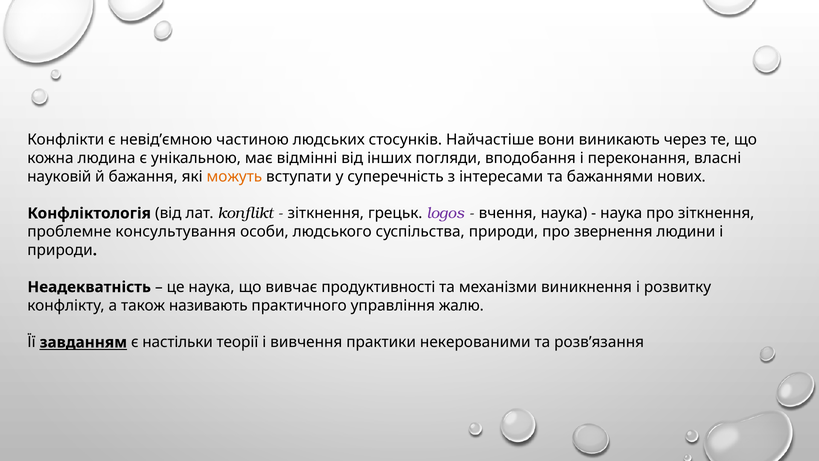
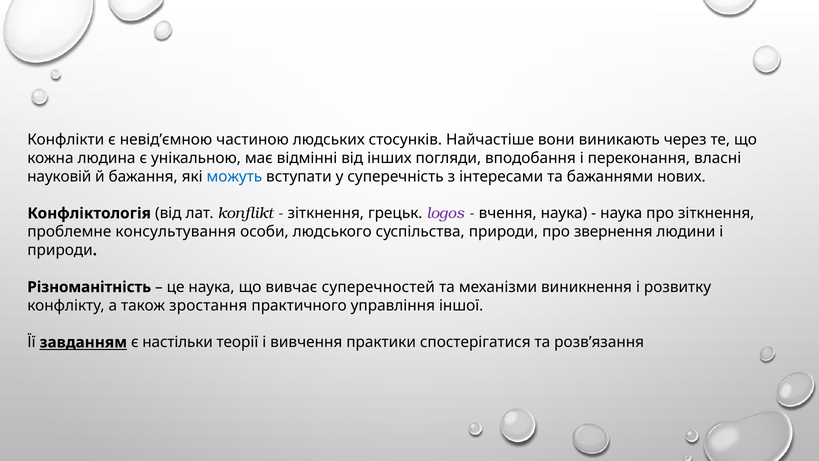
можуть colour: orange -> blue (234, 176)
Неадекватність: Неадекватність -> Різноманітність (89, 287)
продуктивності: продуктивності -> суперечностей (378, 287)
називають: називають -> зростання (208, 305)
жалю: жалю -> іншої (461, 305)
некерованими: некерованими -> спостерігатися (475, 342)
